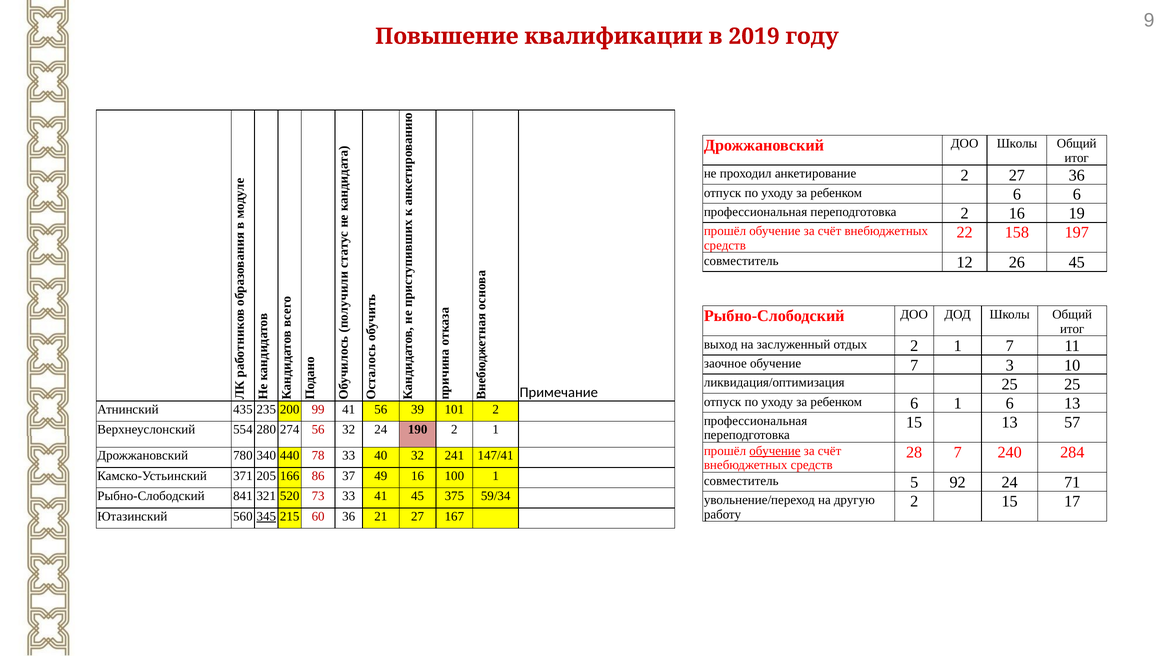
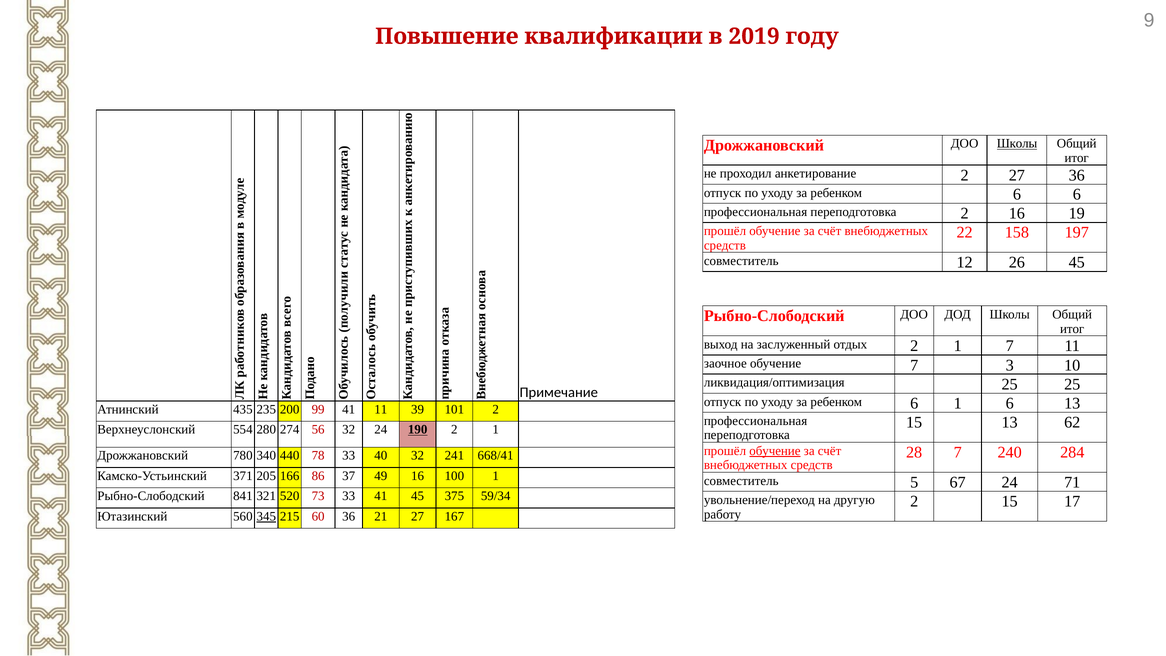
Школы underline: none -> present (1017, 144)
41 56: 56 -> 11 (381, 409)
57: 57 -> 62 (1072, 422)
190 underline: none -> present (418, 430)
147/41: 147/41 -> 668/41 (496, 456)
92: 92 -> 67 (958, 482)
